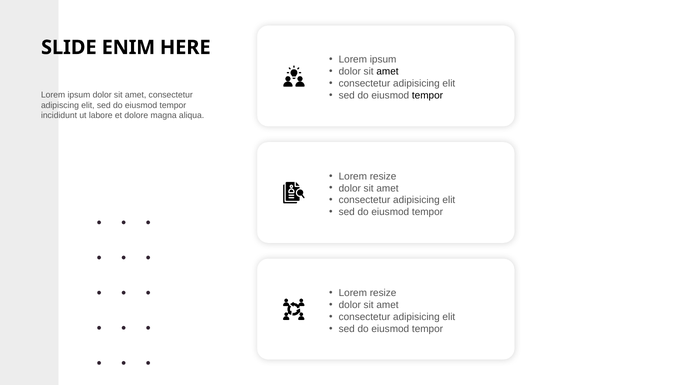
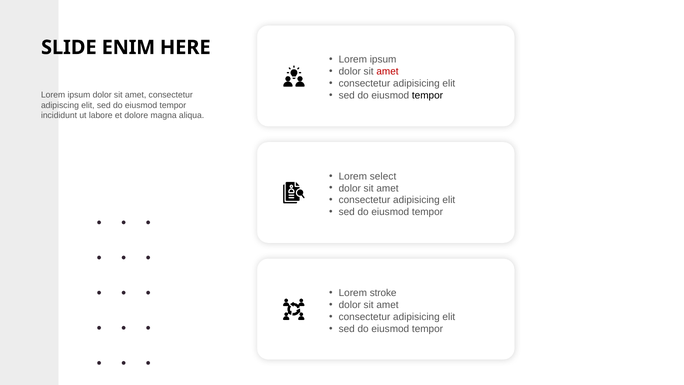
amet colour: black -> red (387, 72)
resize: resize -> select (383, 176)
resize: resize -> stroke (383, 293)
